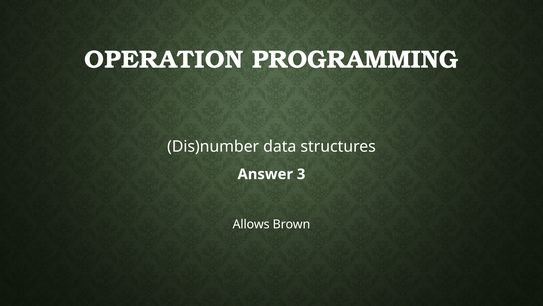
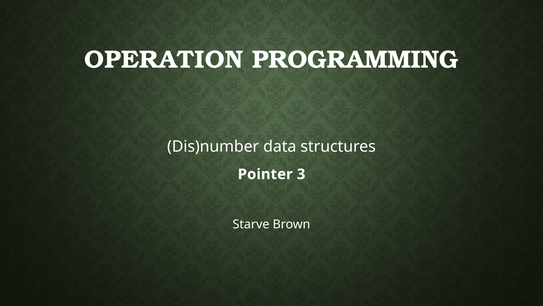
Answer: Answer -> Pointer (265, 174)
Allows: Allows -> Starve (251, 224)
